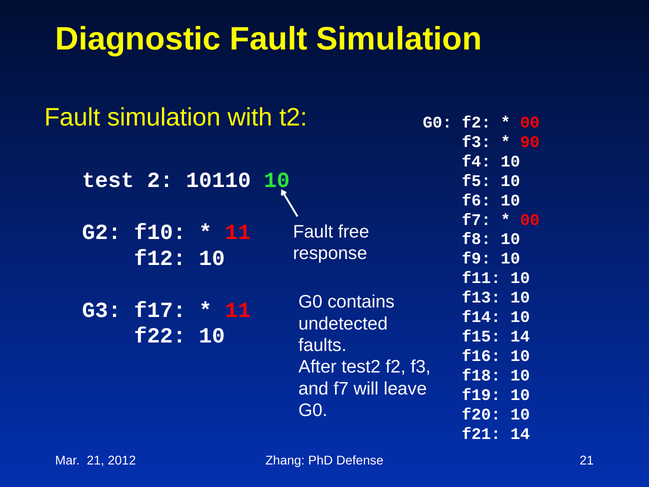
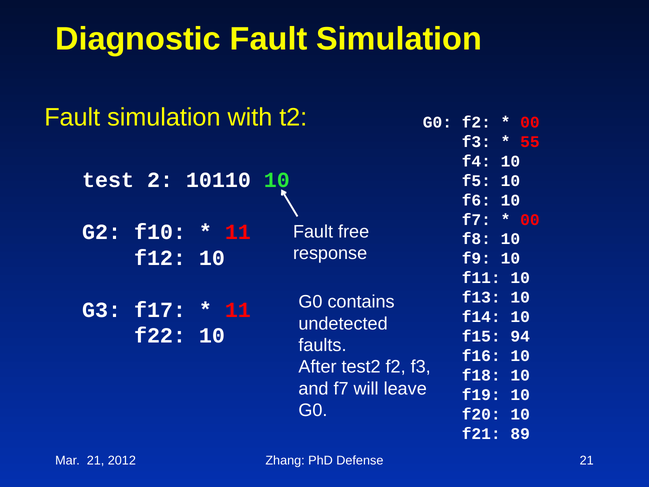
90: 90 -> 55 (530, 142)
f15 14: 14 -> 94 (520, 336)
f21 14: 14 -> 89 (520, 434)
